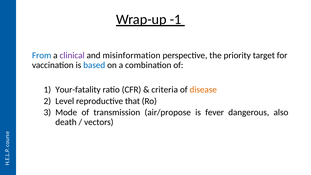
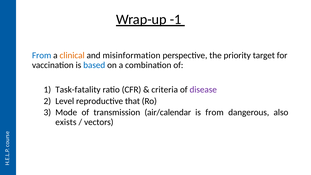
clinical colour: purple -> orange (72, 55)
Your-fatality: Your-fatality -> Task-fatality (78, 90)
disease colour: orange -> purple (203, 90)
air/propose: air/propose -> air/calendar (168, 112)
is fever: fever -> from (215, 112)
death: death -> exists (66, 122)
